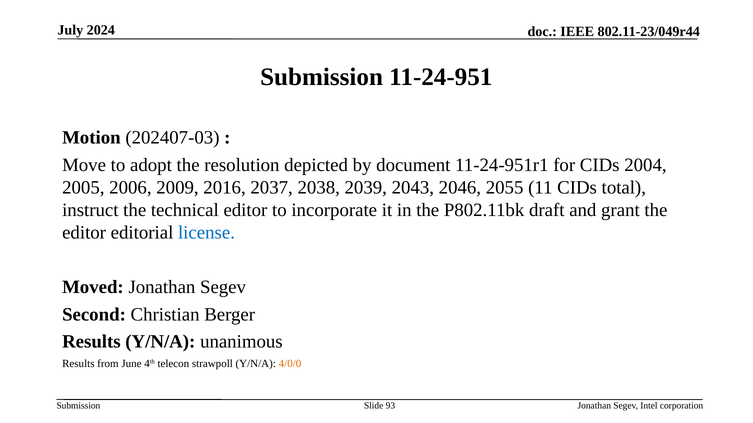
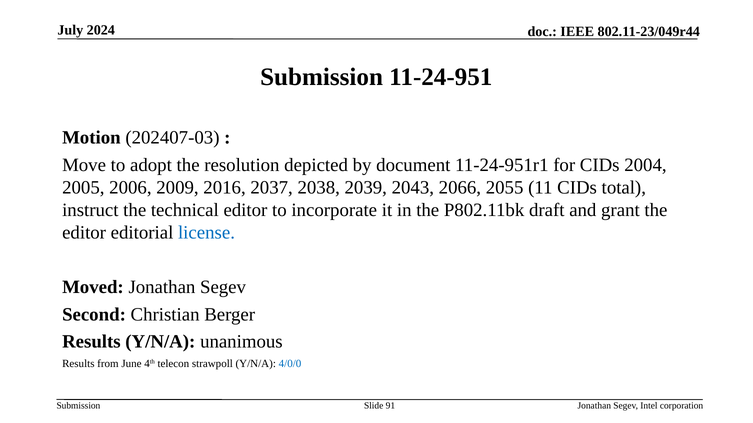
2046: 2046 -> 2066 (460, 188)
4/0/0 colour: orange -> blue (290, 364)
93: 93 -> 91 (390, 406)
